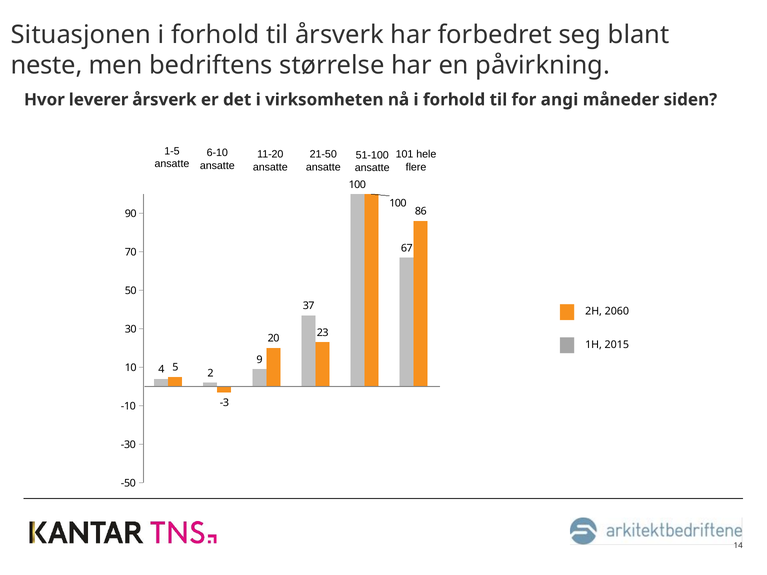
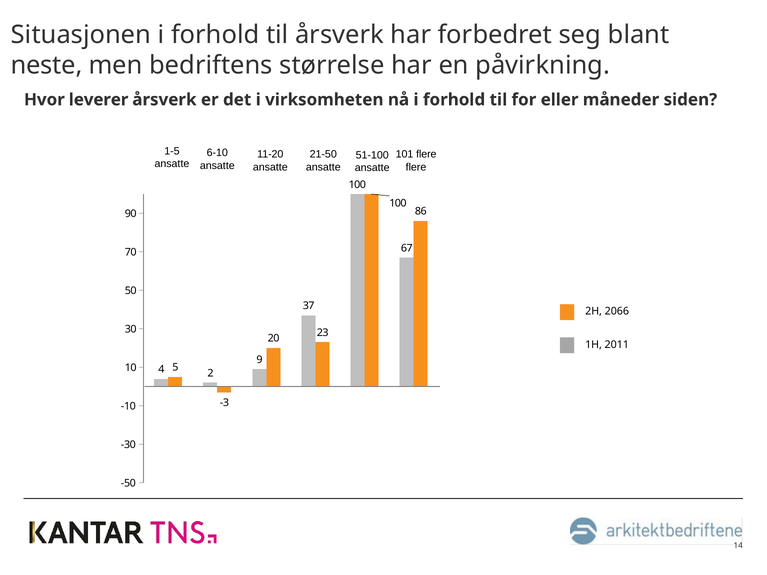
angi: angi -> eller (560, 100)
101 hele: hele -> flere (426, 154)
2060: 2060 -> 2066 (617, 312)
2015: 2015 -> 2011 (617, 345)
